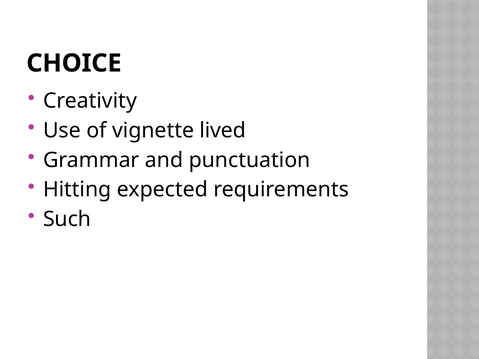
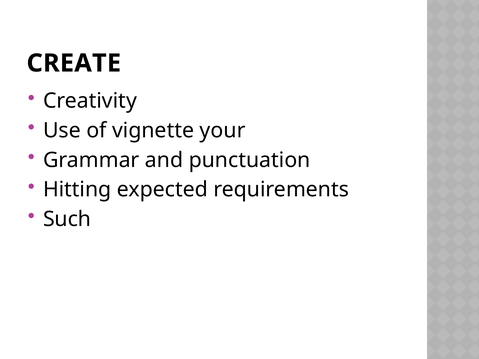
CHOICE: CHOICE -> CREATE (74, 63)
lived: lived -> your (223, 131)
